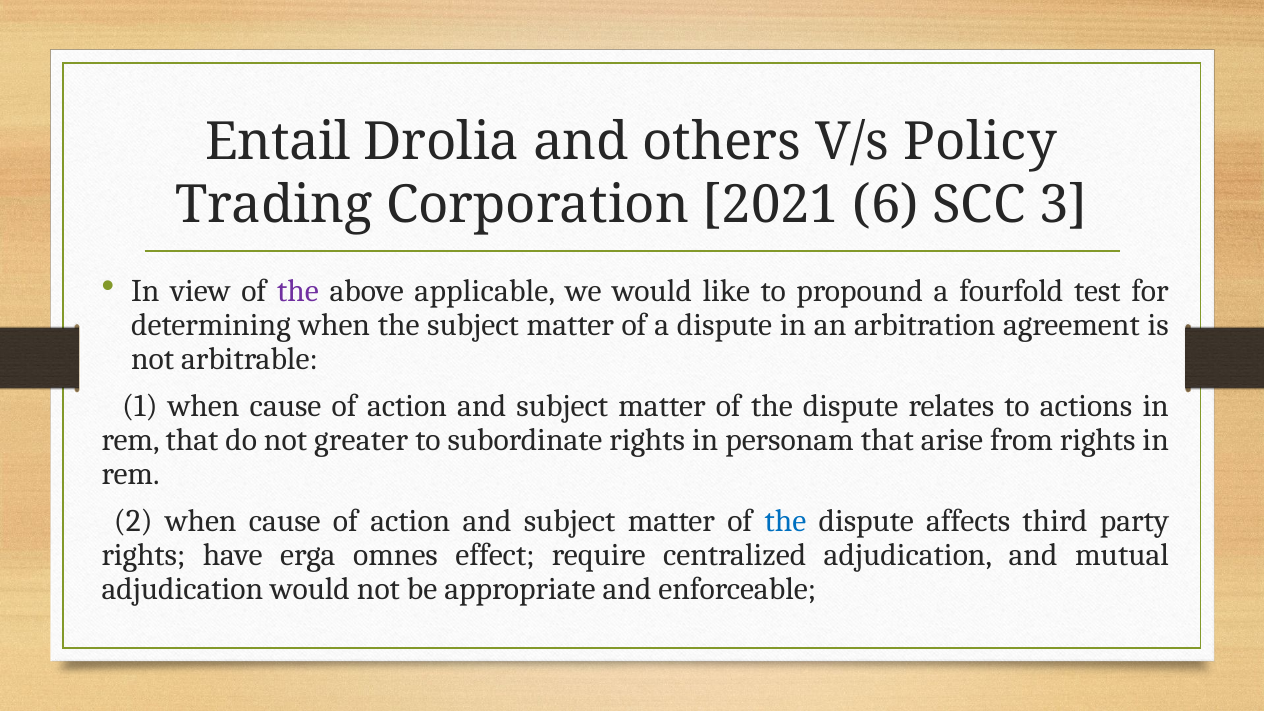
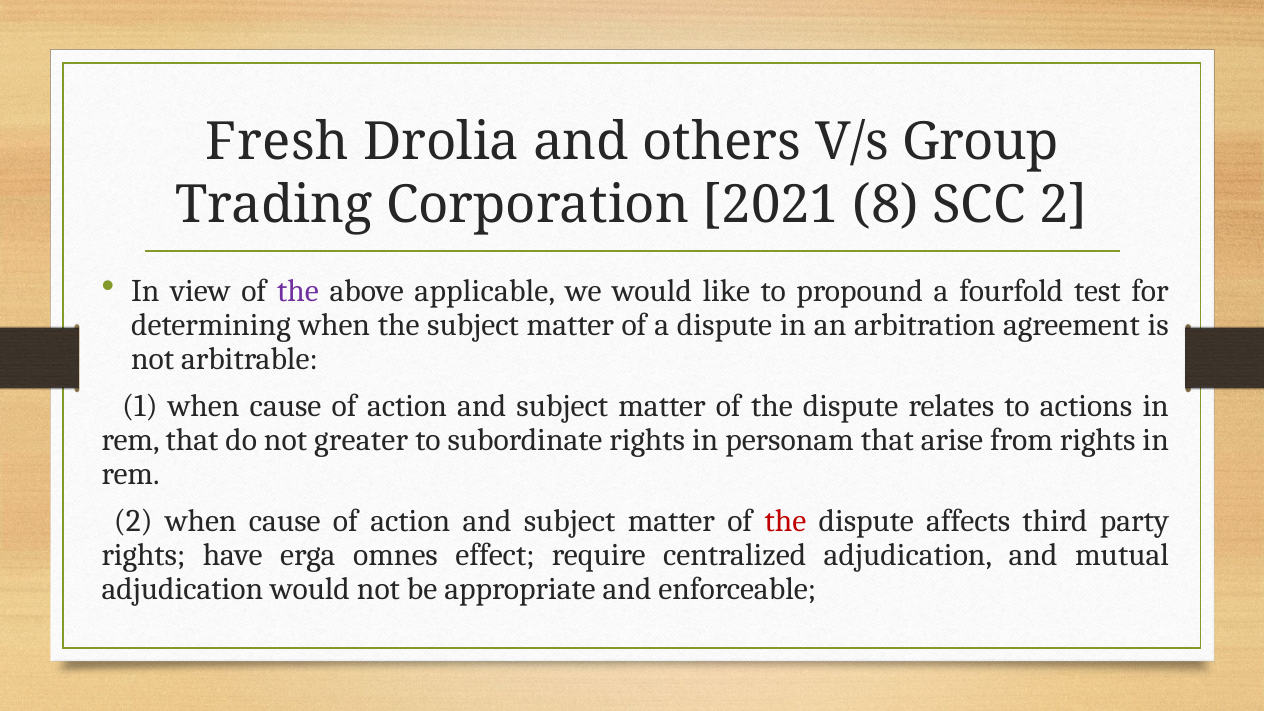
Entail: Entail -> Fresh (278, 142)
Policy: Policy -> Group (981, 142)
6: 6 -> 8 (886, 205)
SCC 3: 3 -> 2 (1063, 205)
the colour: blue -> red (785, 521)
